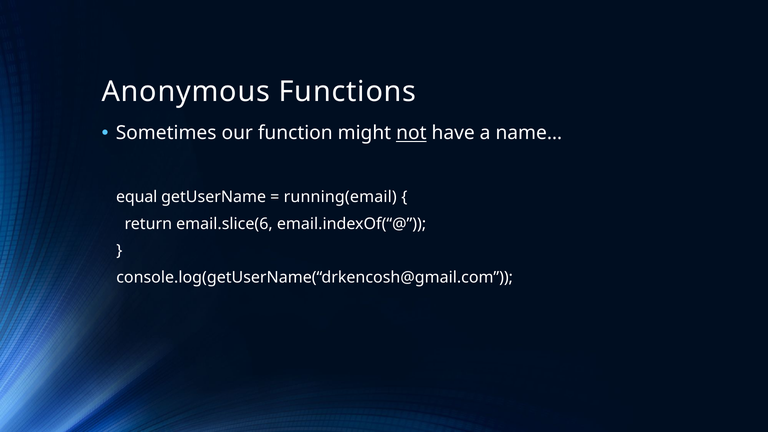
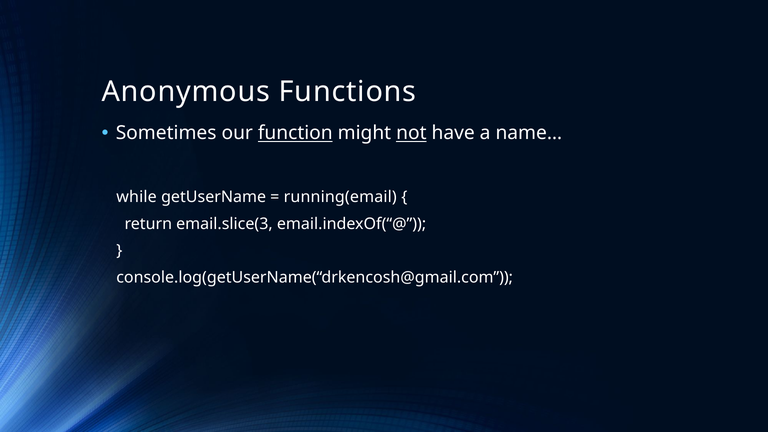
function underline: none -> present (295, 133)
equal: equal -> while (137, 197)
email.slice(6: email.slice(6 -> email.slice(3 (224, 224)
